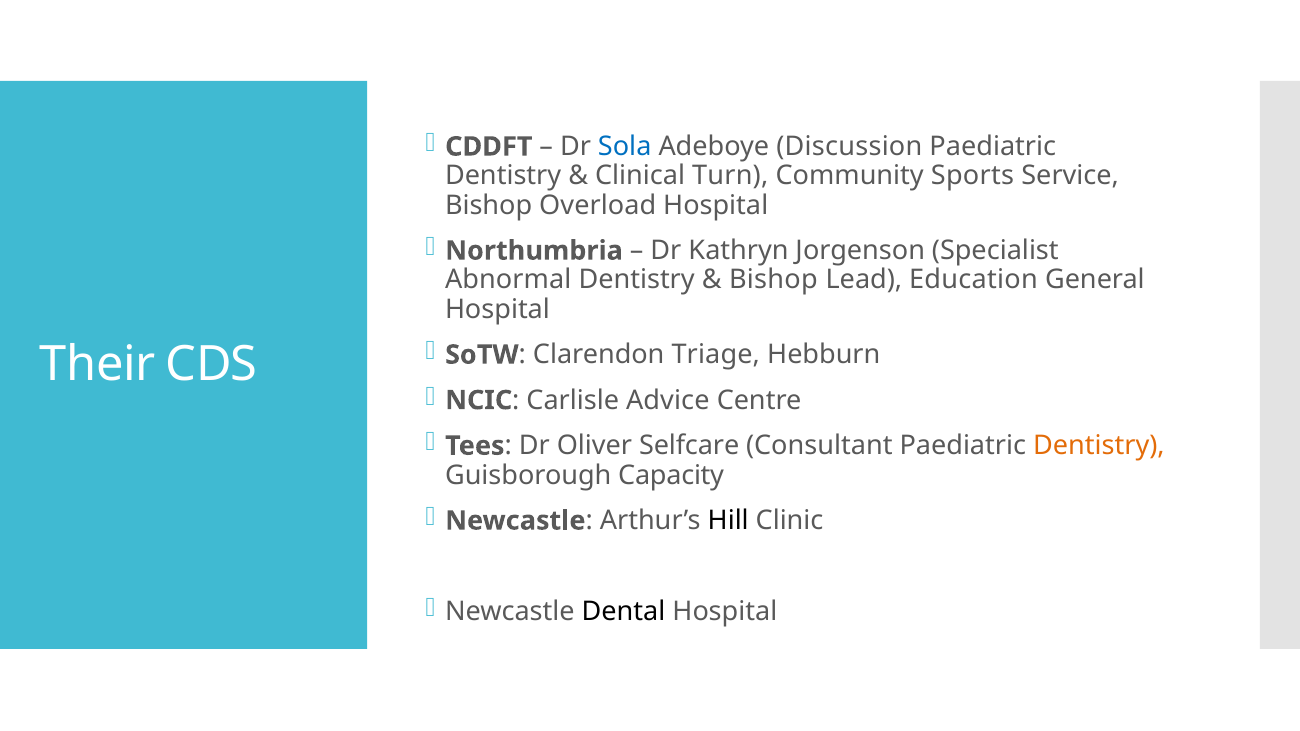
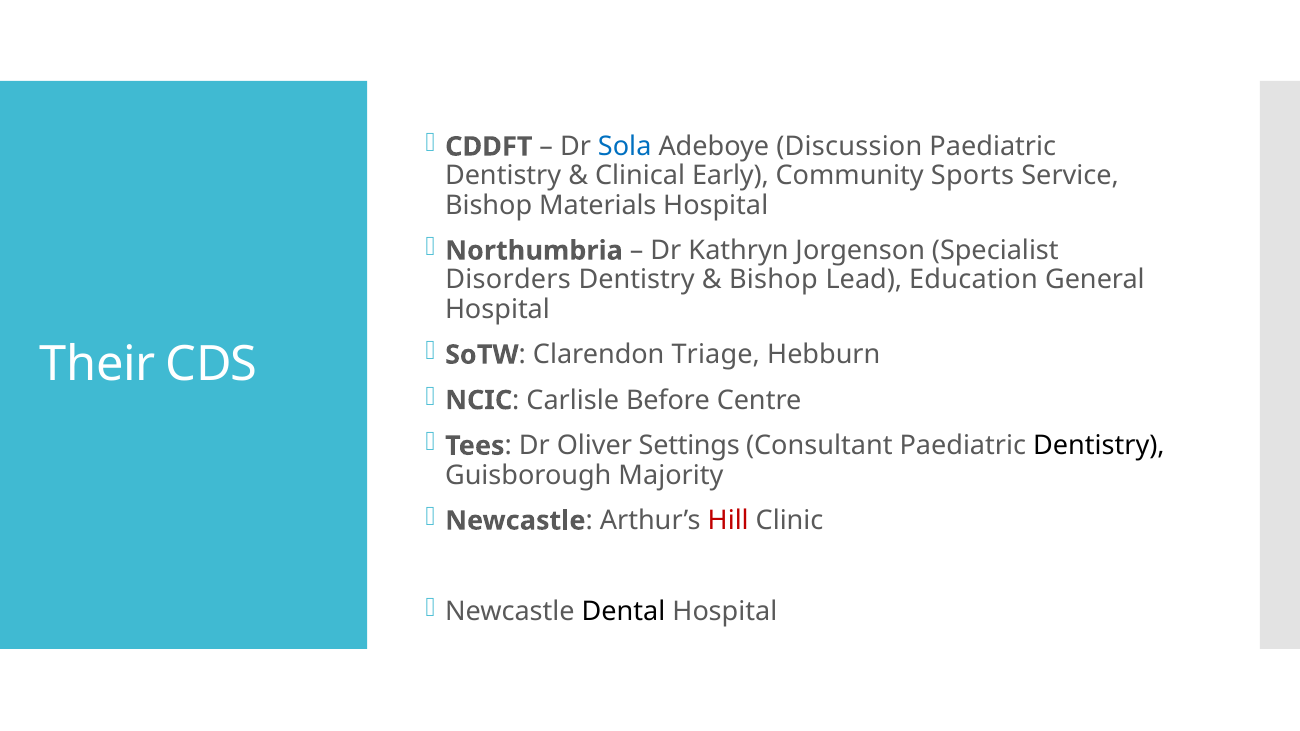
Turn: Turn -> Early (730, 176)
Overload: Overload -> Materials (598, 205)
Abnormal: Abnormal -> Disorders (508, 280)
Advice: Advice -> Before (668, 400)
Selfcare: Selfcare -> Settings (689, 446)
Dentistry colour: orange -> black (1099, 446)
Capacity: Capacity -> Majority (671, 475)
Hill colour: black -> red (728, 521)
